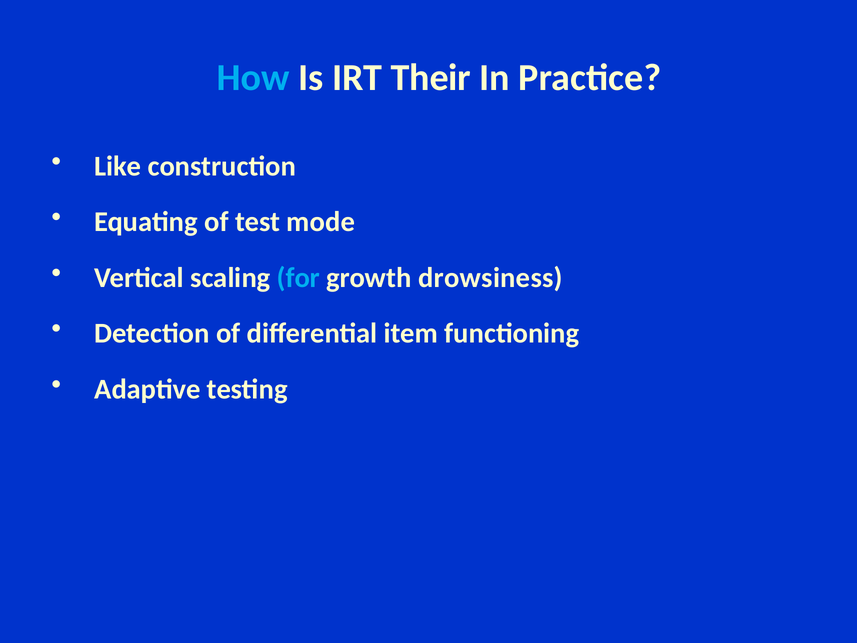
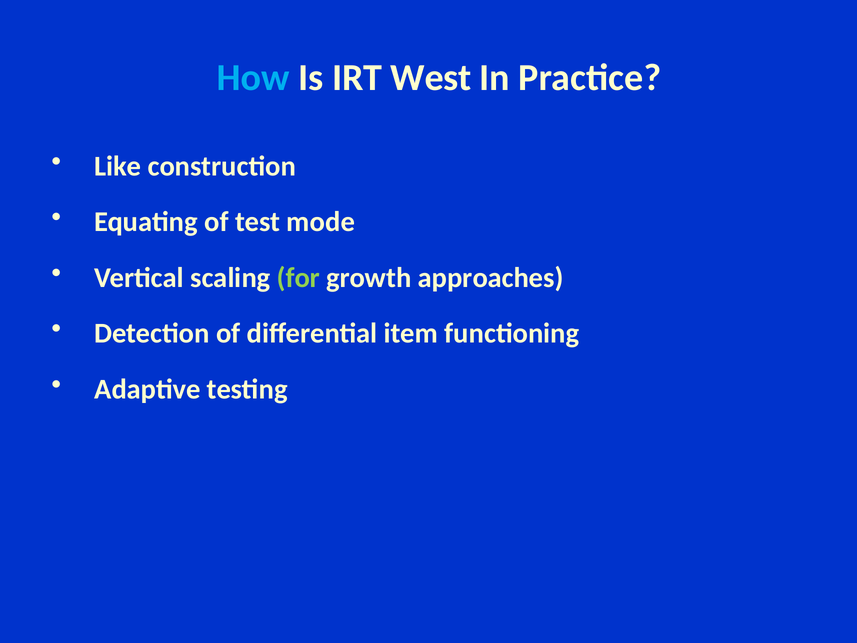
Their: Their -> West (431, 78)
for colour: light blue -> light green (298, 278)
drowsiness: drowsiness -> approaches (491, 278)
